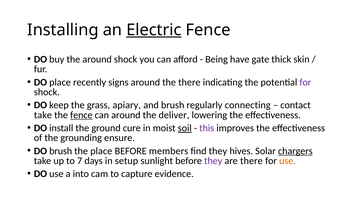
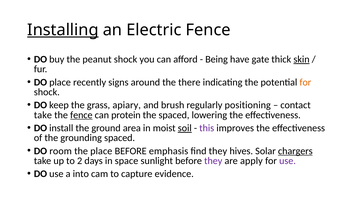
Installing underline: none -> present (63, 30)
Electric underline: present -> none (154, 30)
the around: around -> peanut (97, 59)
skin underline: none -> present (301, 59)
for colour: purple -> orange (305, 82)
connecting: connecting -> positioning (248, 105)
can around: around -> protein (126, 115)
the deliver: deliver -> spaced (174, 115)
cure: cure -> area (132, 128)
grounding ensure: ensure -> spaced (120, 138)
DO brush: brush -> room (61, 151)
members: members -> emphasis (169, 151)
7: 7 -> 2 (80, 161)
setup: setup -> space (127, 161)
are there: there -> apply (251, 161)
use colour: orange -> purple (288, 161)
